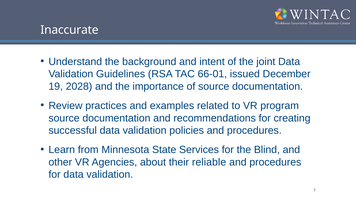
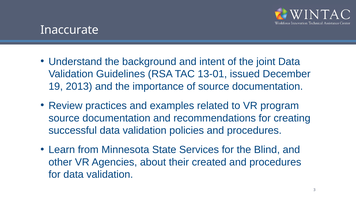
66-01: 66-01 -> 13-01 (212, 74)
2028: 2028 -> 2013 (79, 87)
reliable: reliable -> created (209, 162)
